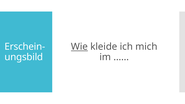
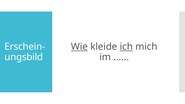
ich underline: none -> present (126, 47)
